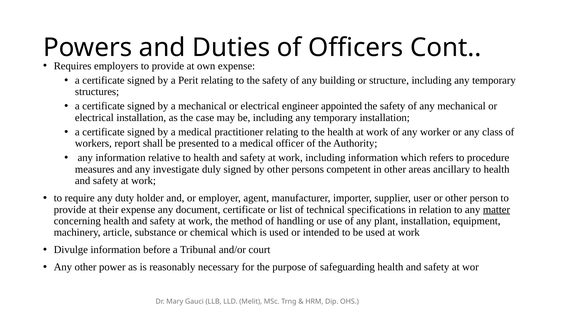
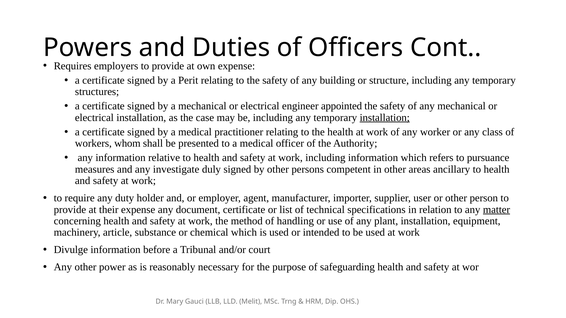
installation underline: none -> present (385, 118)
report: report -> whom (127, 144)
procedure: procedure -> pursuance (488, 158)
